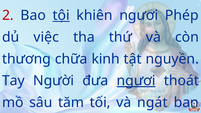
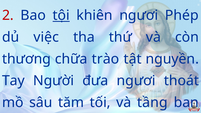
kinh: kinh -> trào (106, 59)
ngươi underline: present -> none (136, 81)
ngát: ngát -> tầng (152, 102)
